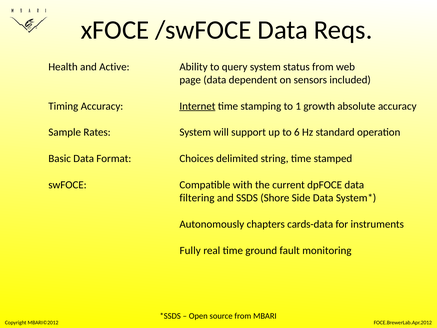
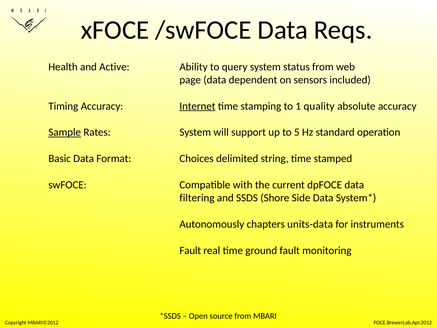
growth: growth -> quality (319, 106)
Sample underline: none -> present (65, 132)
6: 6 -> 5 (297, 132)
cards-data: cards-data -> units-data (310, 224)
Fully: Fully -> Fault (190, 250)
